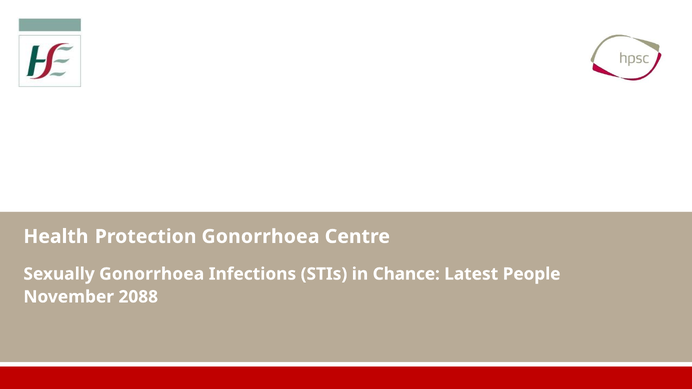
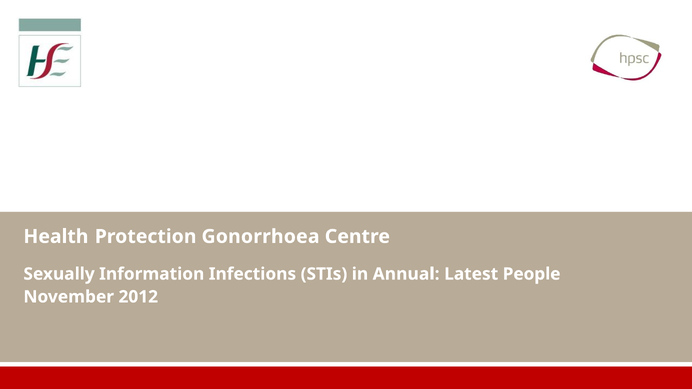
Sexually Gonorrhoea: Gonorrhoea -> Information (152, 274)
Chance: Chance -> Annual (406, 274)
2088: 2088 -> 2012 (138, 297)
